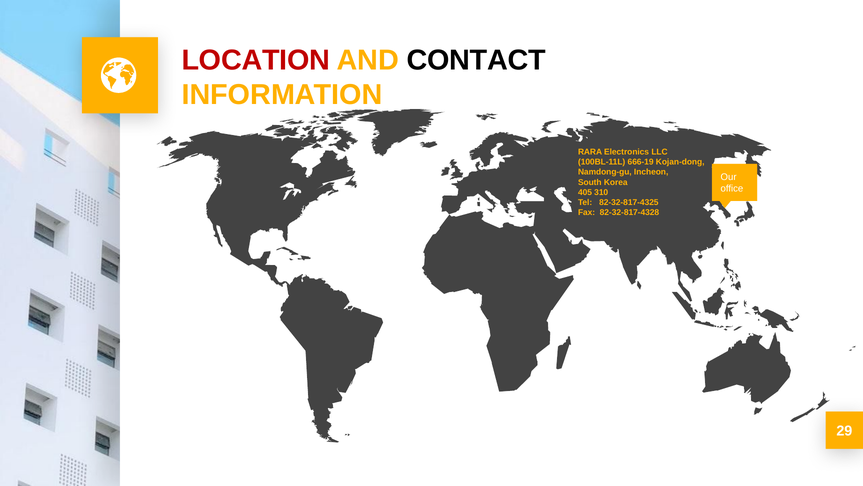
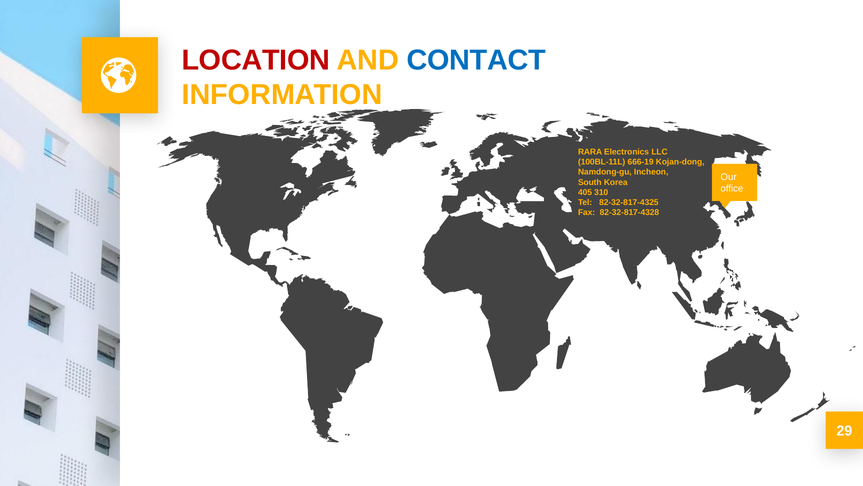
CONTACT colour: black -> blue (476, 60)
